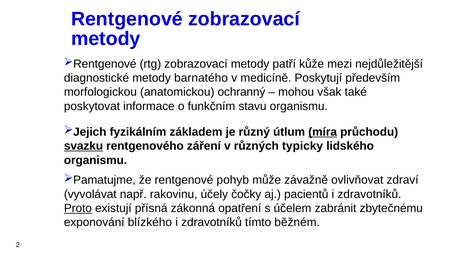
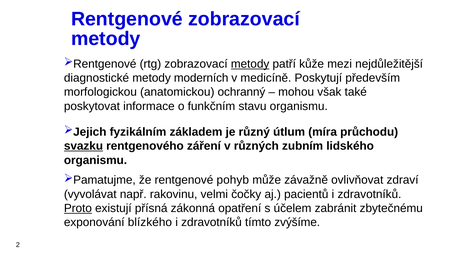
metody underline: none -> present (250, 64)
barnatého: barnatého -> moderních (201, 78)
míra underline: present -> none (323, 132)
typicky: typicky -> zubním (303, 146)
účely: účely -> velmi (214, 194)
běžném: běžném -> zvýšíme (297, 222)
